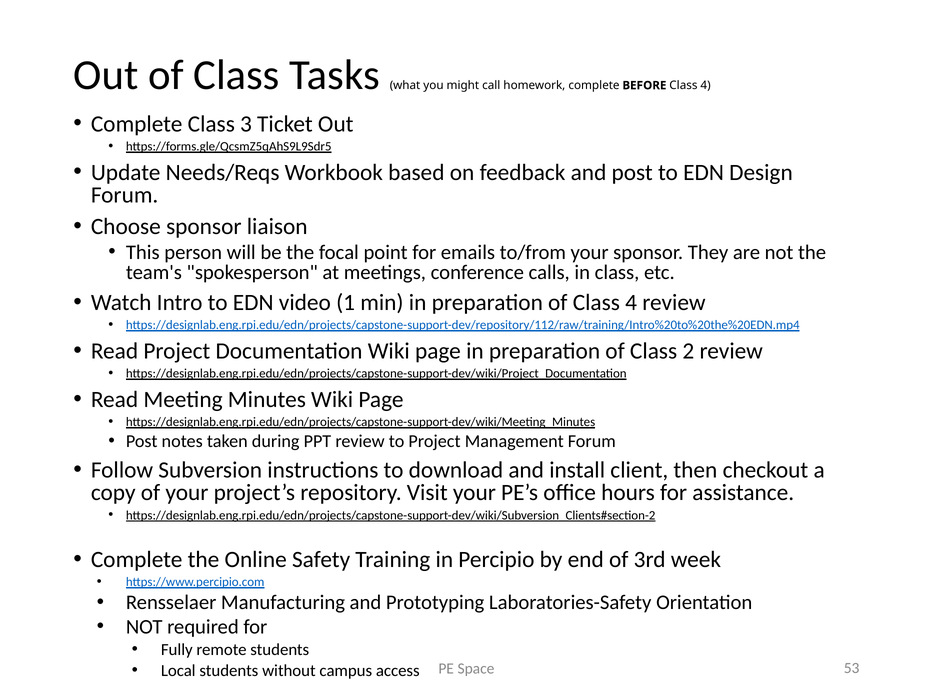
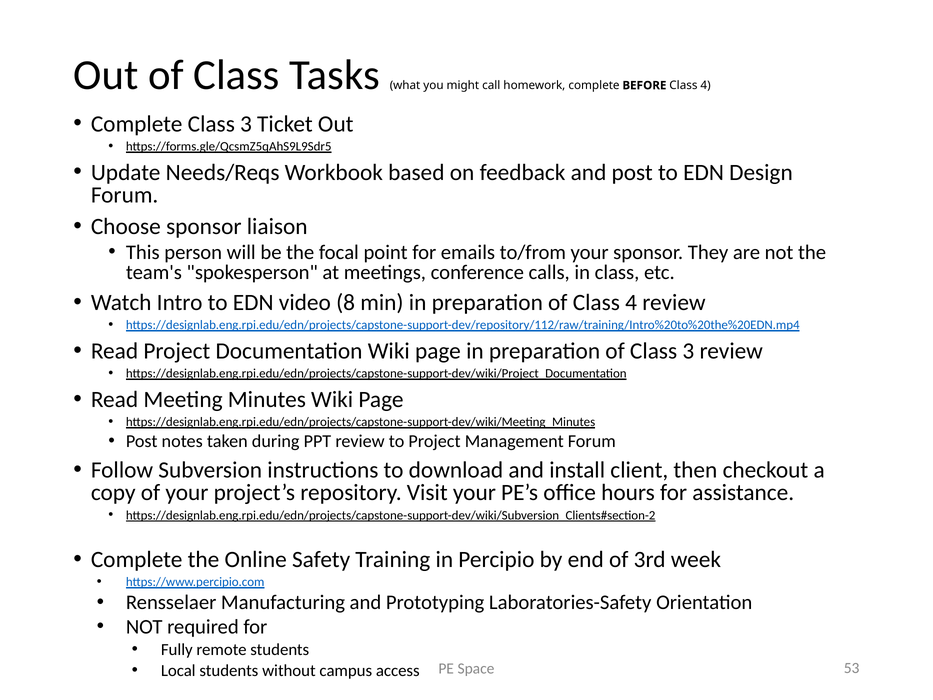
1: 1 -> 8 (346, 303)
of Class 2: 2 -> 3 (688, 351)
